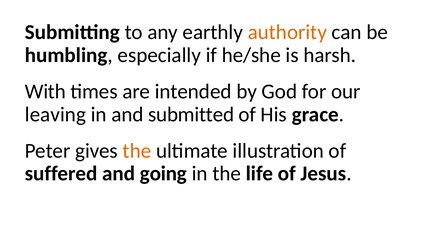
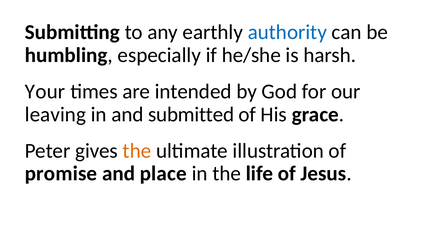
authority colour: orange -> blue (287, 32)
With: With -> Your (45, 91)
suffered: suffered -> promise (61, 173)
going: going -> place (163, 173)
